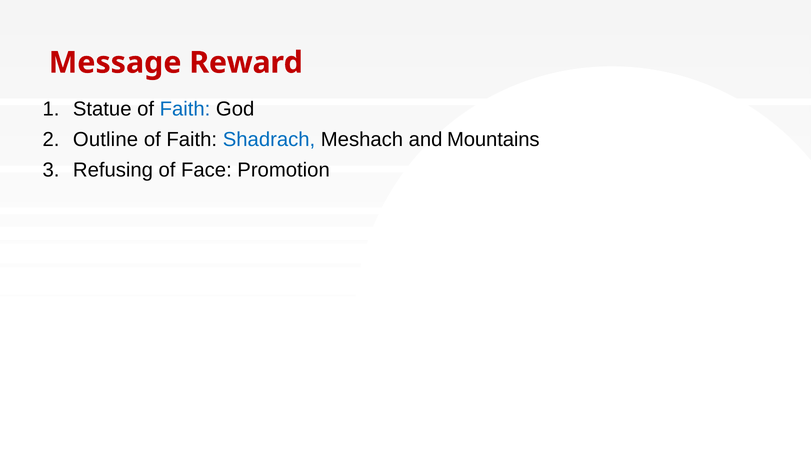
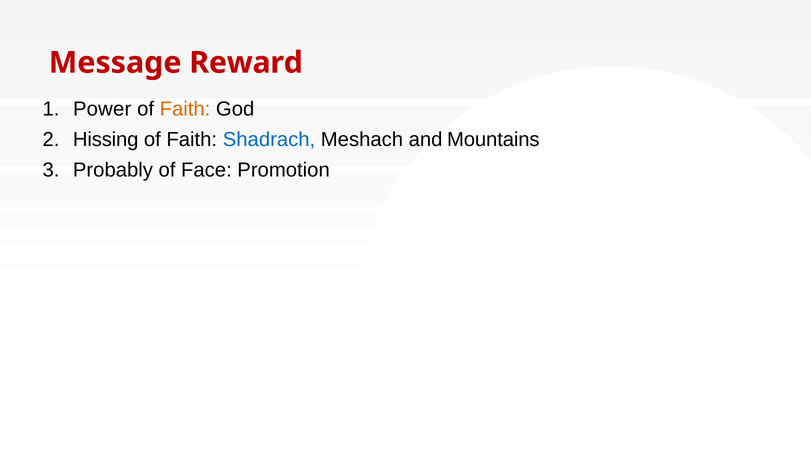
Statue: Statue -> Power (102, 109)
Faith colour: blue -> orange (185, 109)
Outline: Outline -> Hissing (106, 140)
Refusing: Refusing -> Probably (113, 170)
